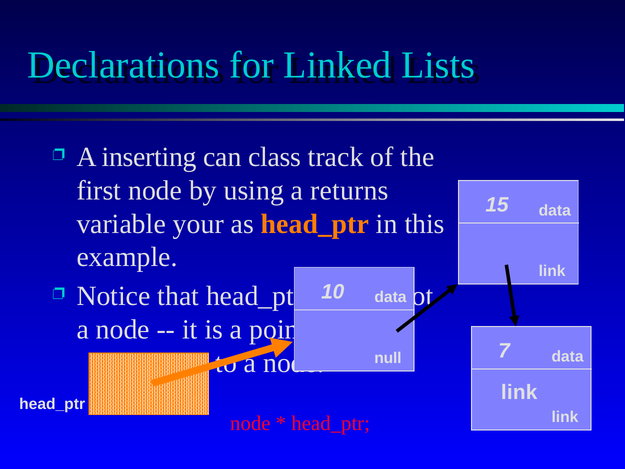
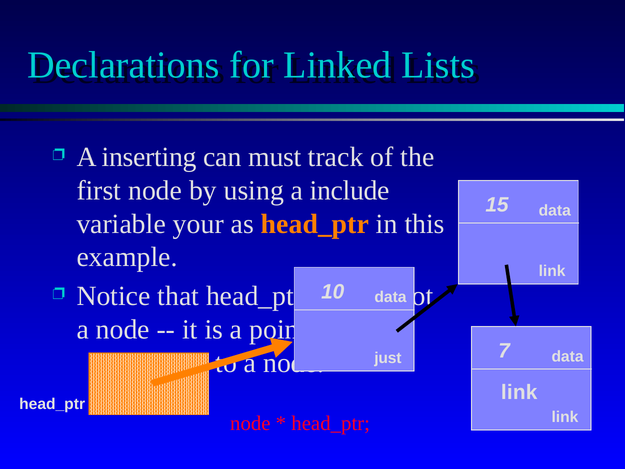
class: class -> must (275, 157)
returns: returns -> include (350, 190)
null: null -> just (388, 358)
